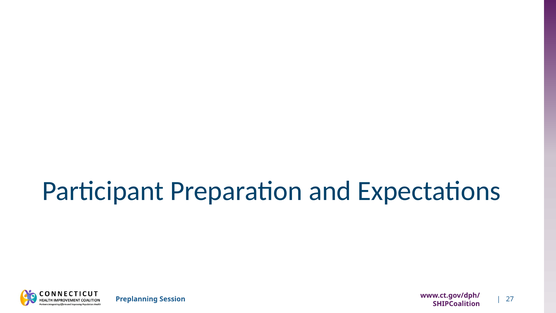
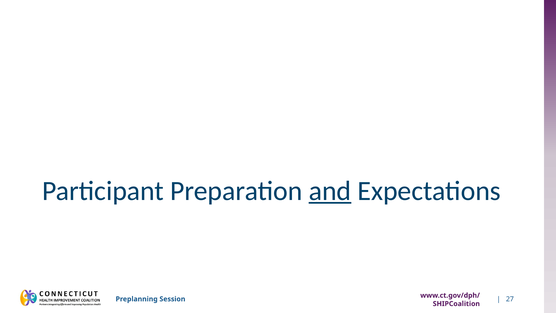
and underline: none -> present (330, 191)
